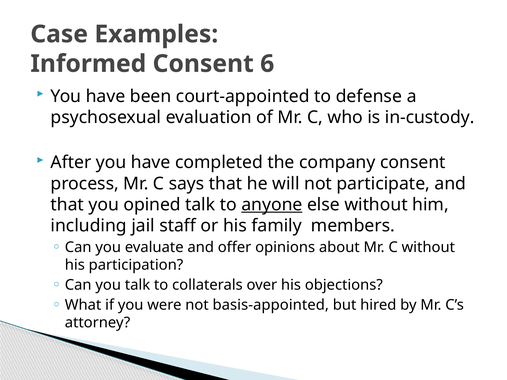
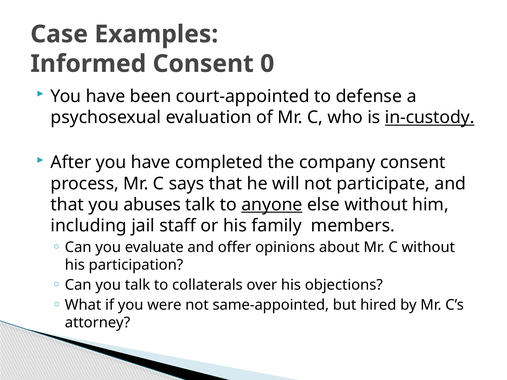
6: 6 -> 0 (267, 64)
in-custody underline: none -> present (430, 118)
opined: opined -> abuses (152, 205)
basis-appointed: basis-appointed -> same-appointed (271, 305)
